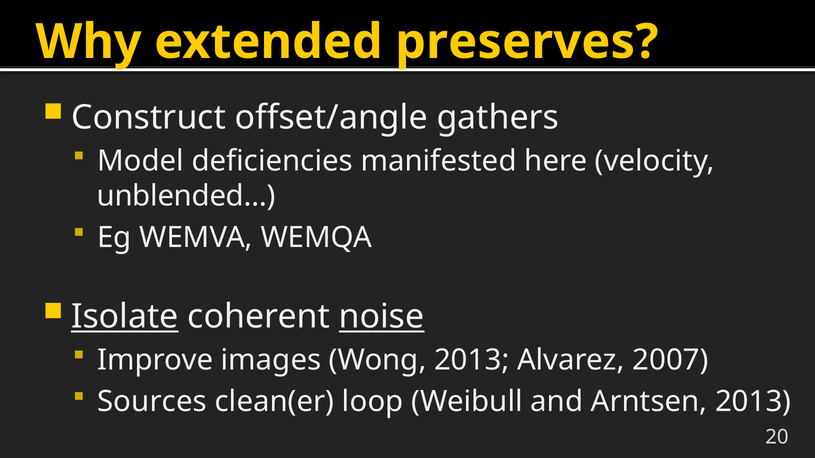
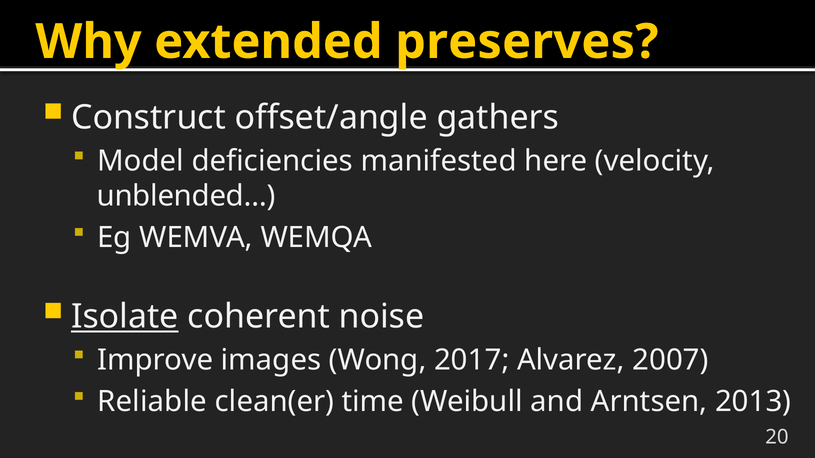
noise underline: present -> none (382, 317)
Wong 2013: 2013 -> 2017 (472, 361)
Sources: Sources -> Reliable (152, 402)
loop: loop -> time (373, 402)
